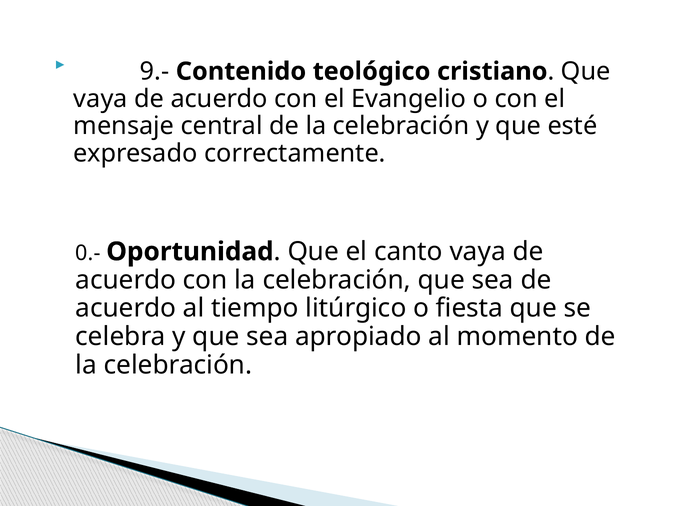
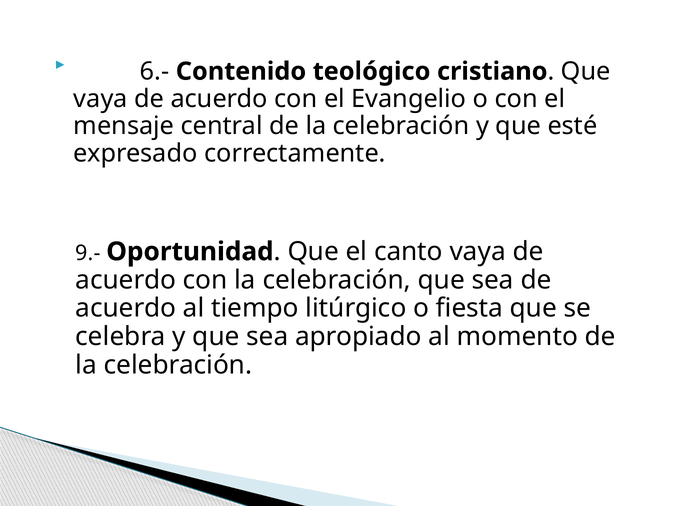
9.-: 9.- -> 6.- (155, 71)
0.-: 0.- -> 9.- (88, 253)
